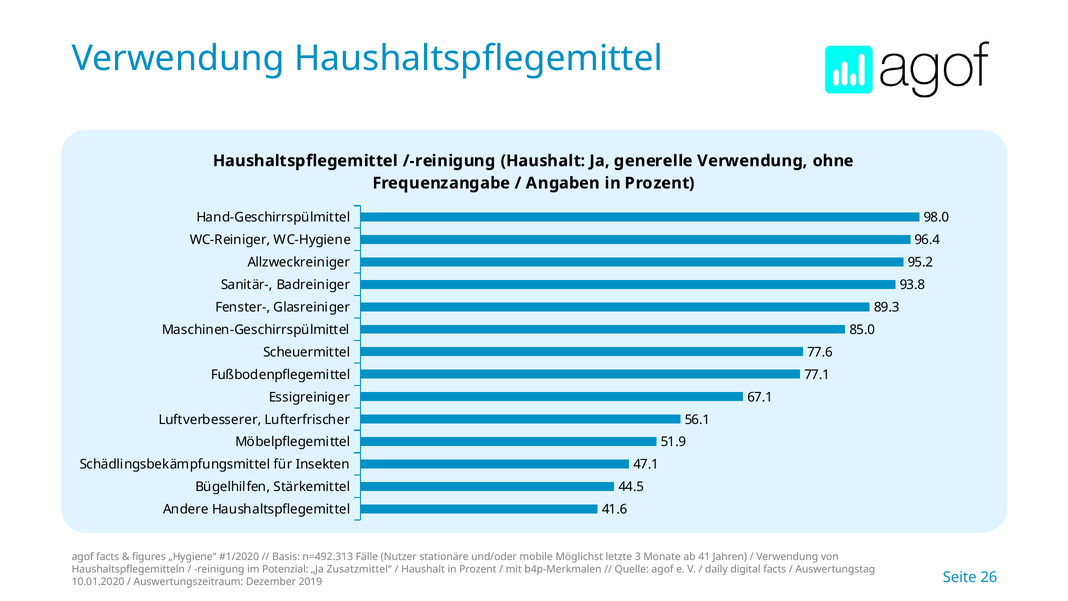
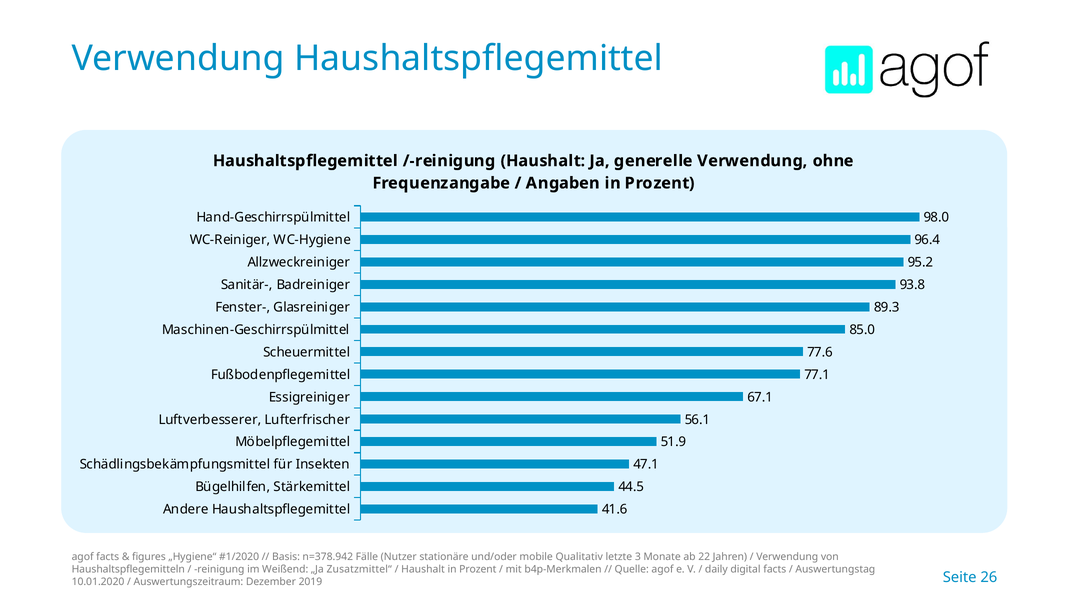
n=492.313: n=492.313 -> n=378.942 (328, 557)
Möglichst: Möglichst -> Qualitativ (579, 557)
41: 41 -> 22 (704, 557)
Potenzial: Potenzial -> Weißend (285, 569)
